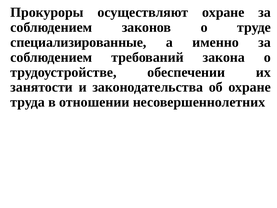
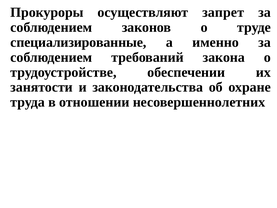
осуществляют охране: охране -> запрет (223, 12)
